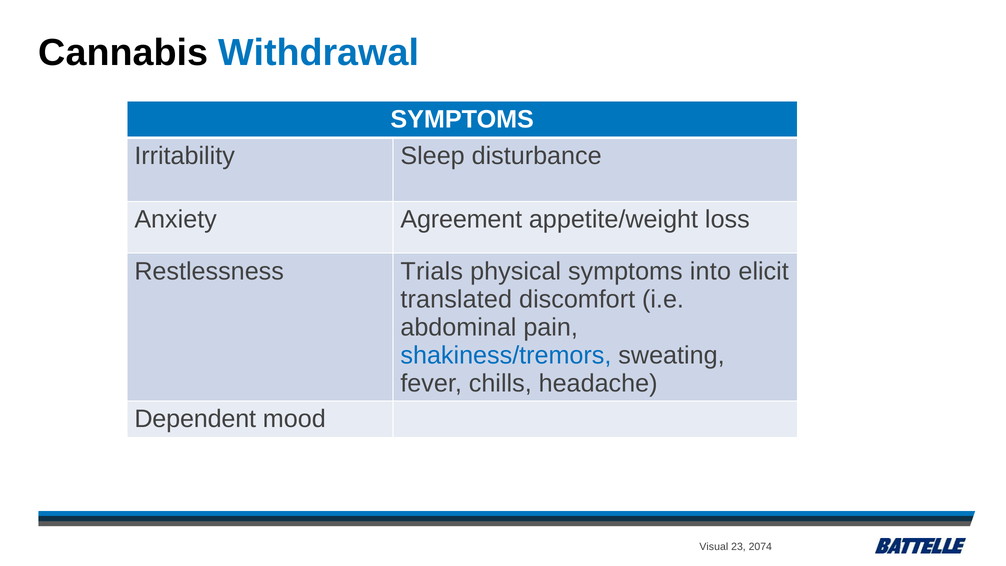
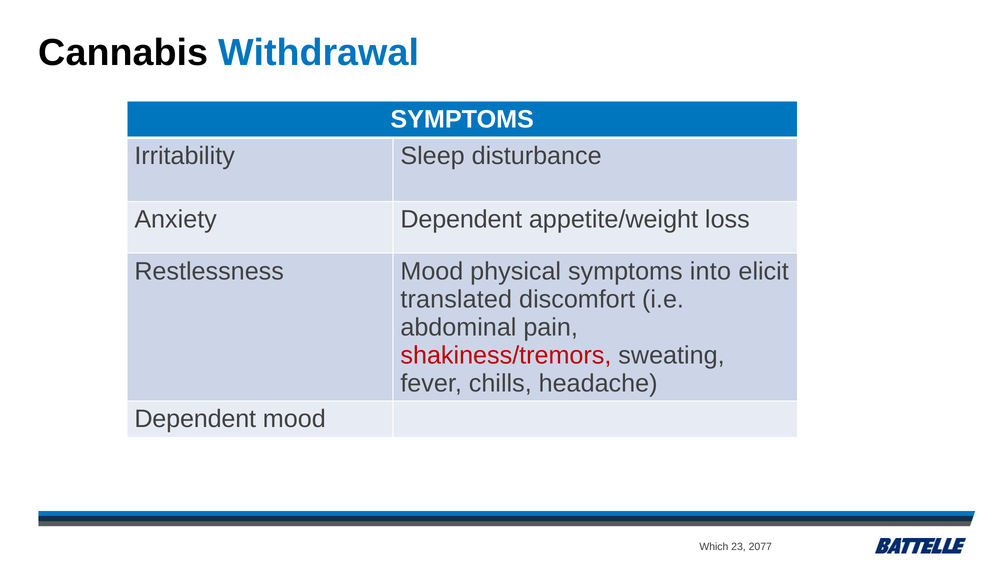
Anxiety Agreement: Agreement -> Dependent (461, 220)
Restlessness Trials: Trials -> Mood (432, 271)
shakiness/tremors colour: blue -> red (506, 355)
Visual: Visual -> Which (714, 546)
2074: 2074 -> 2077 (760, 546)
